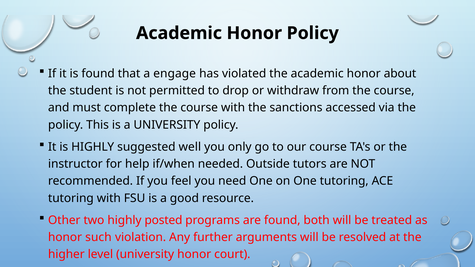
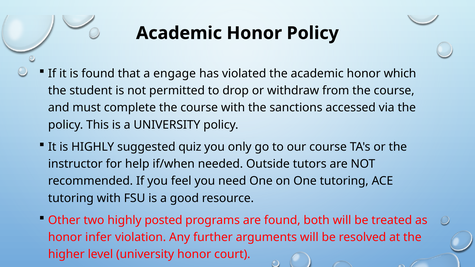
about: about -> which (400, 74)
well: well -> quiz (190, 147)
such: such -> infer (98, 237)
